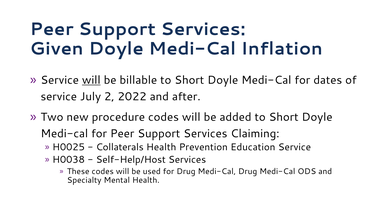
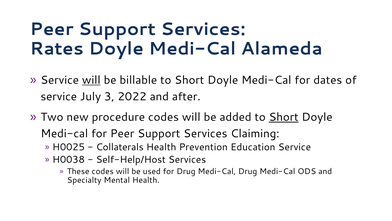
Given: Given -> Rates (57, 49)
Inflation: Inflation -> Alameda (282, 49)
2: 2 -> 3 (109, 96)
Short underline: none -> present (284, 117)
